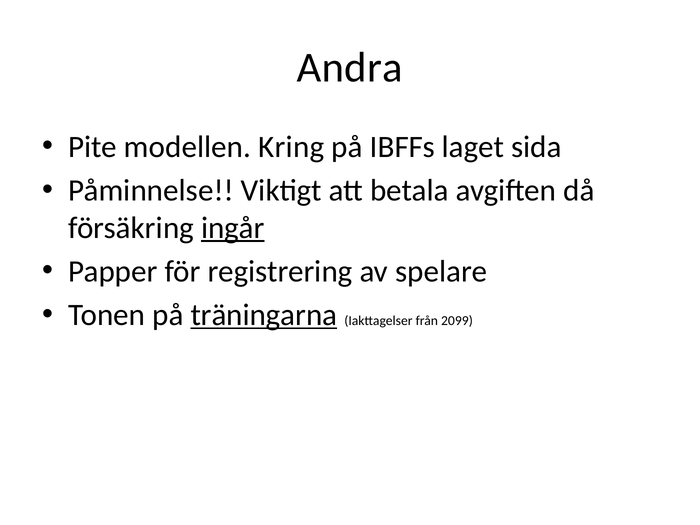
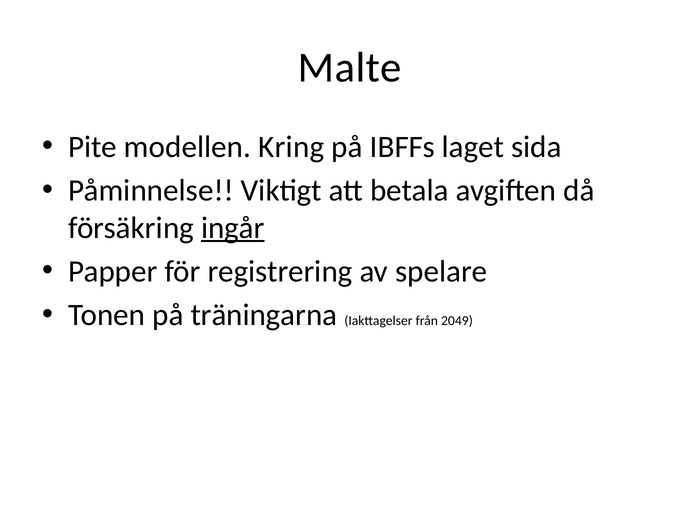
Andra: Andra -> Malte (350, 68)
träningarna underline: present -> none (264, 315)
2099: 2099 -> 2049 (457, 321)
